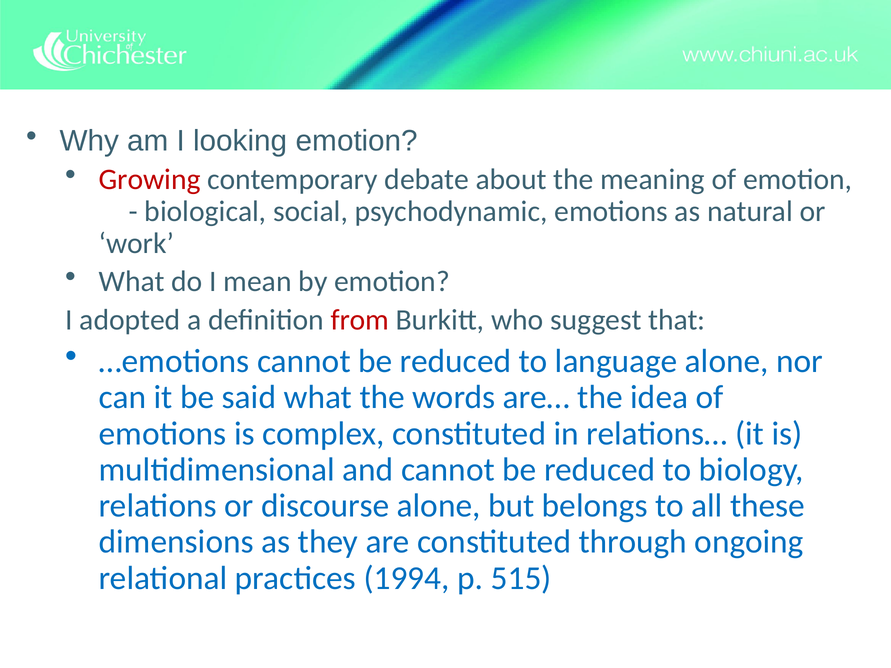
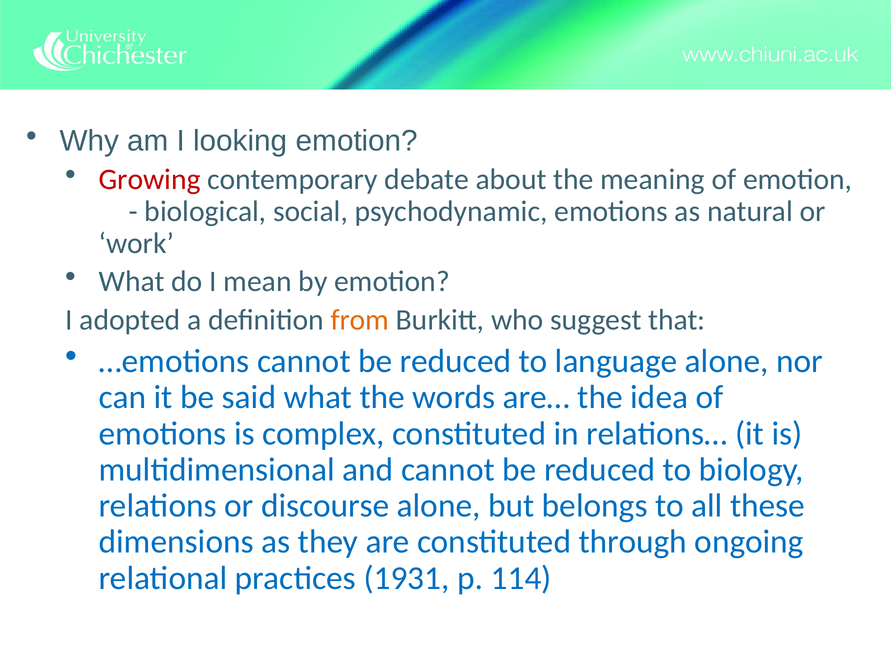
from colour: red -> orange (360, 320)
1994: 1994 -> 1931 (407, 578)
515: 515 -> 114 (521, 578)
